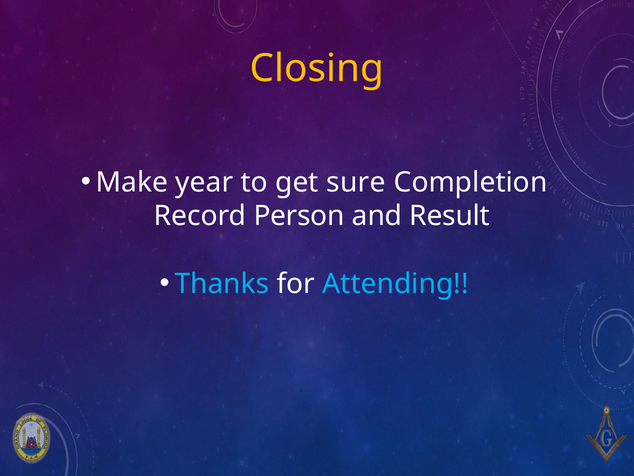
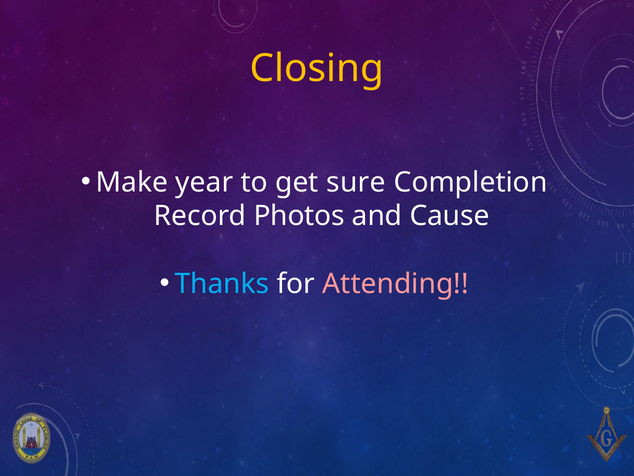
Person: Person -> Photos (299, 216)
Result: Result -> Cause (450, 216)
Attending colour: light blue -> pink (396, 284)
